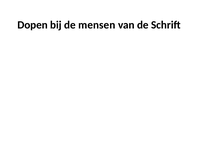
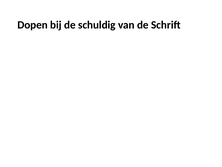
mensen: mensen -> schuldig (97, 25)
